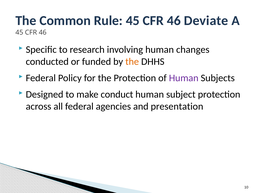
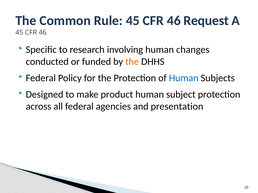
Deviate: Deviate -> Request (206, 21)
Human colour: purple -> blue (184, 78)
conduct: conduct -> product (117, 95)
